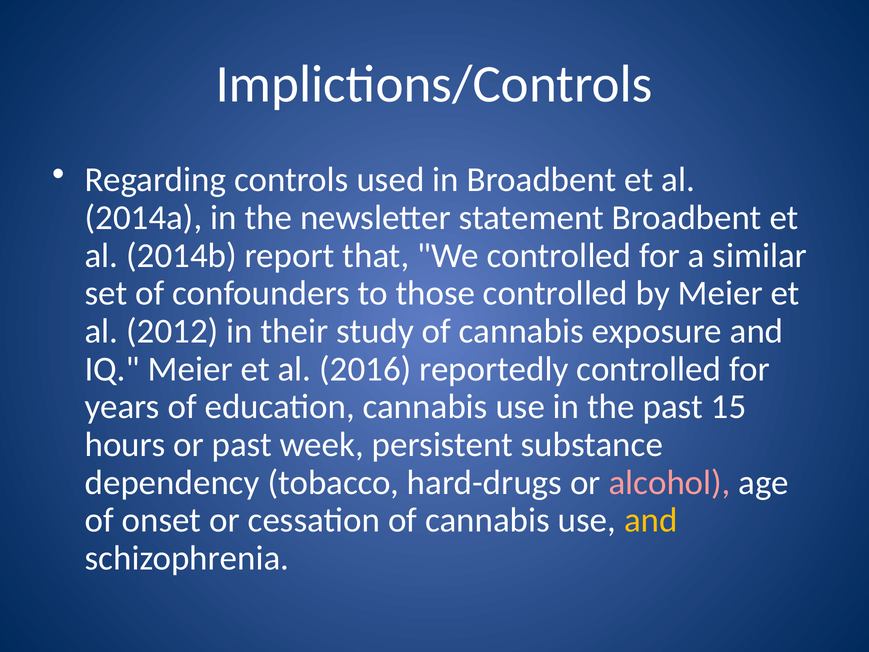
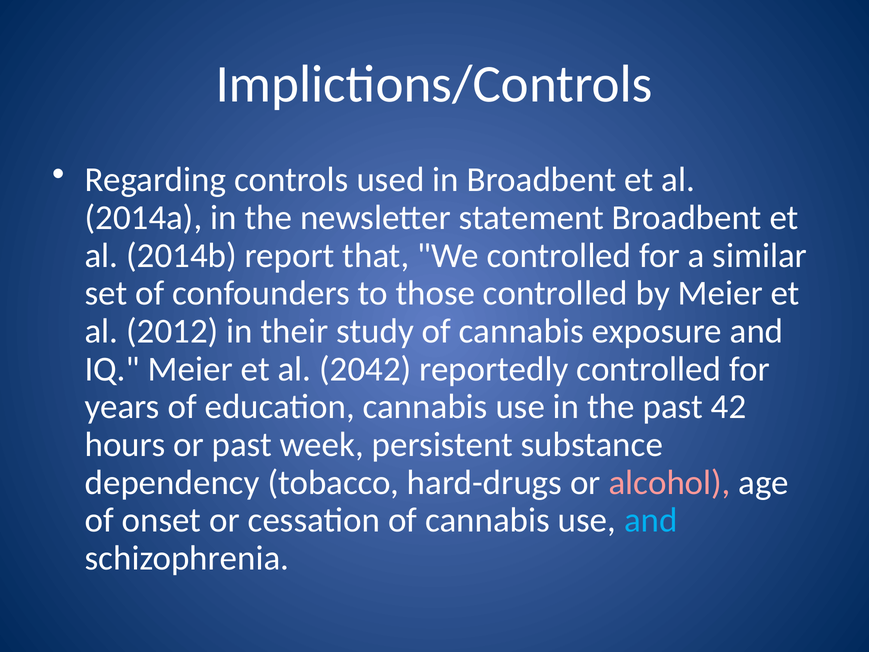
2016: 2016 -> 2042 (365, 369)
15: 15 -> 42 (728, 407)
and colour: yellow -> light blue (651, 520)
